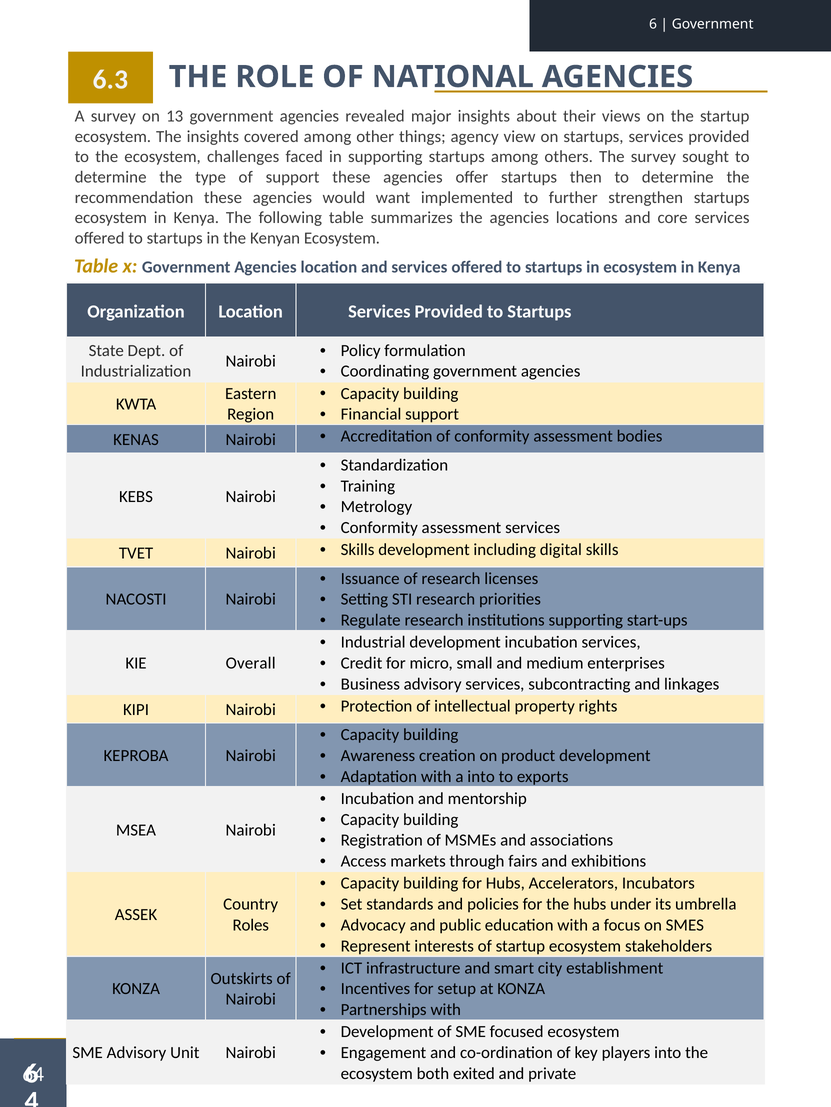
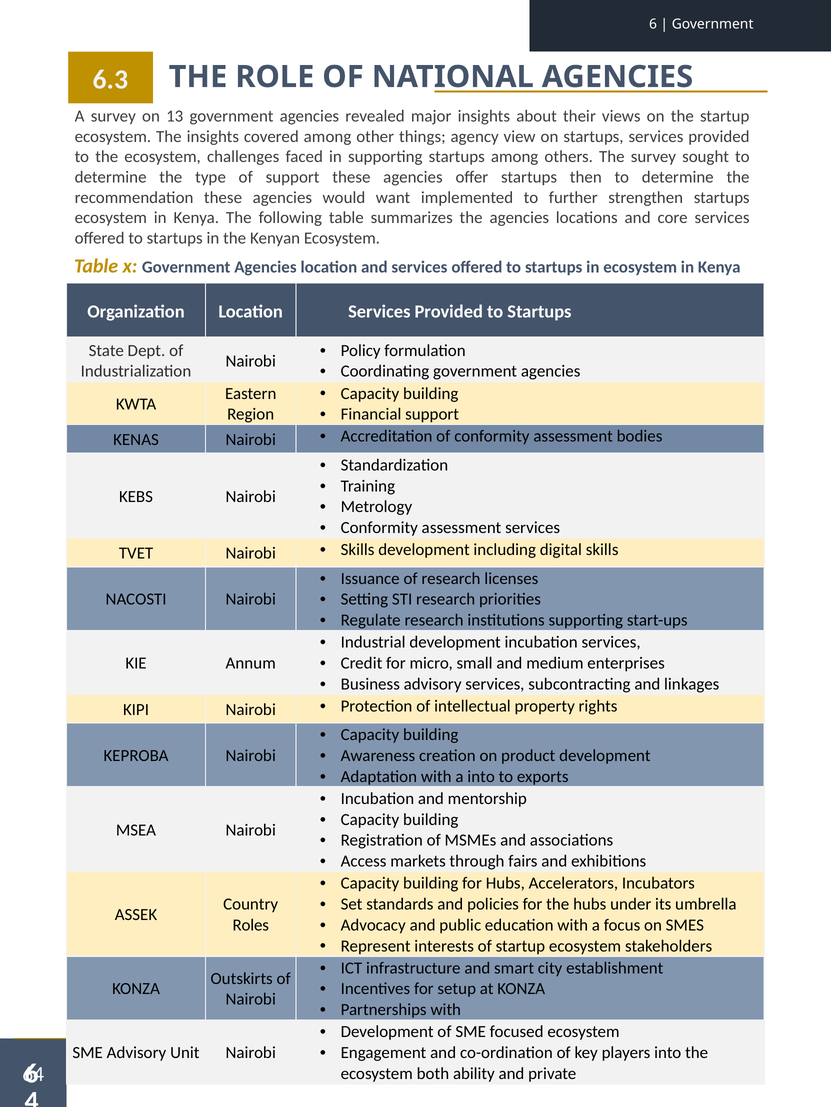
Overall: Overall -> Annum (251, 664)
exited: exited -> ability (474, 1075)
